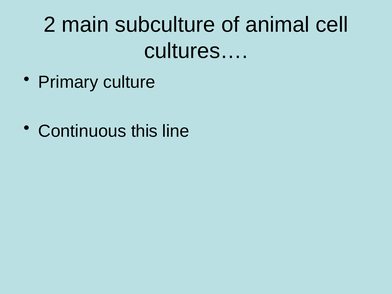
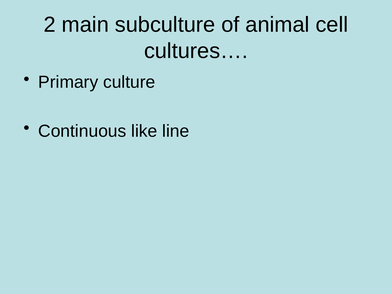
this: this -> like (144, 131)
